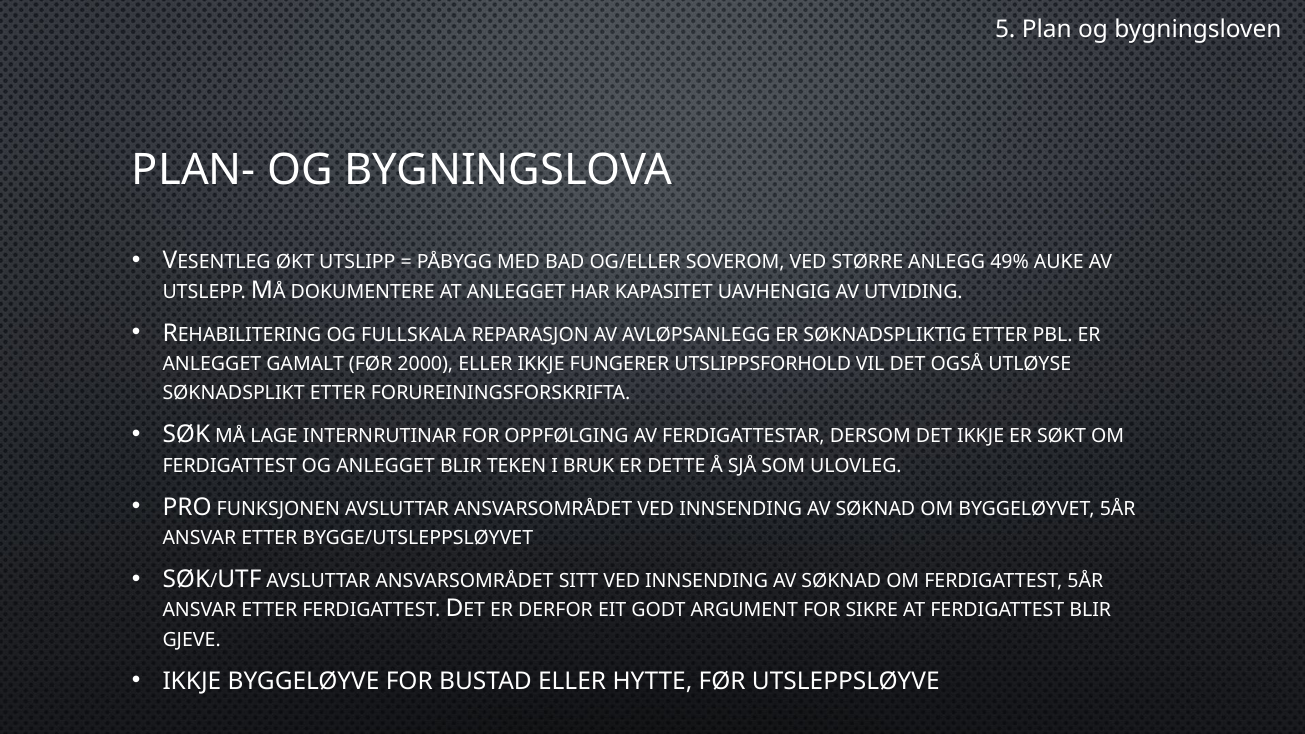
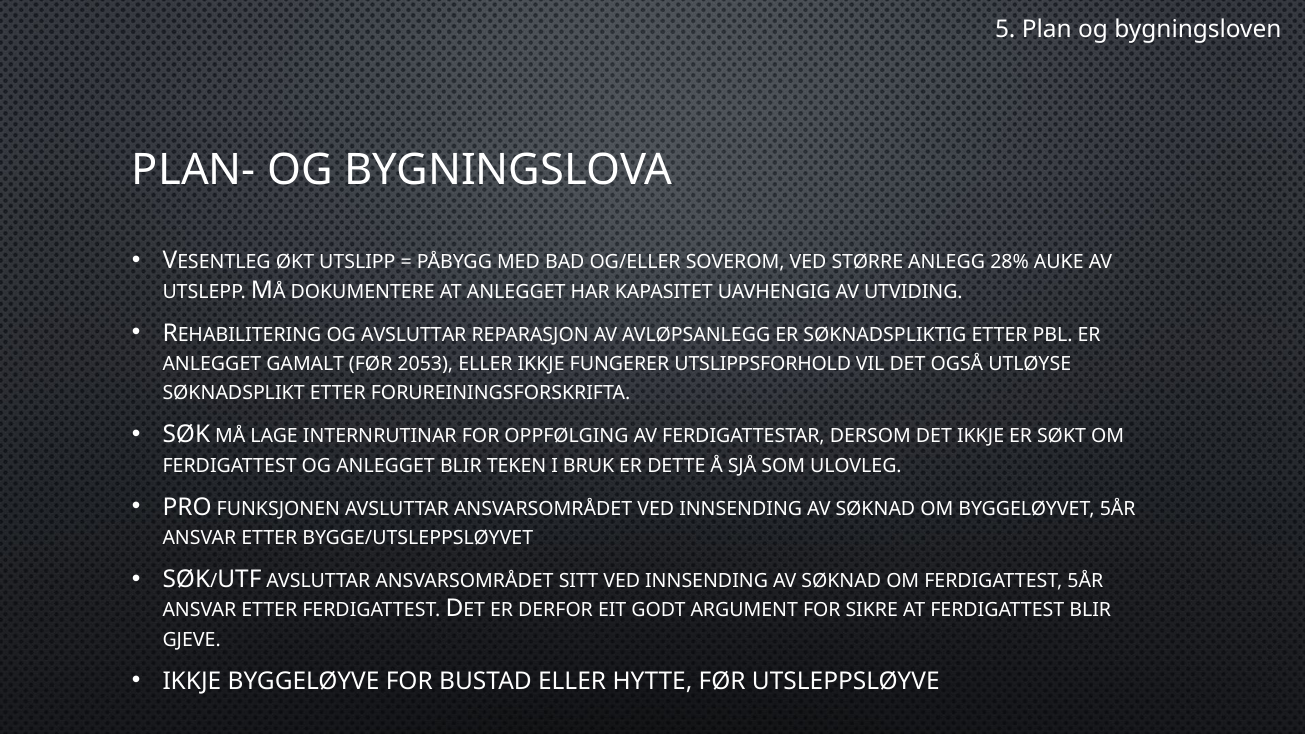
49%: 49% -> 28% (1010, 262)
OG FULLSKALA: FULLSKALA -> AVSLUTTAR (414, 335)
2000: 2000 -> 2053 (425, 364)
